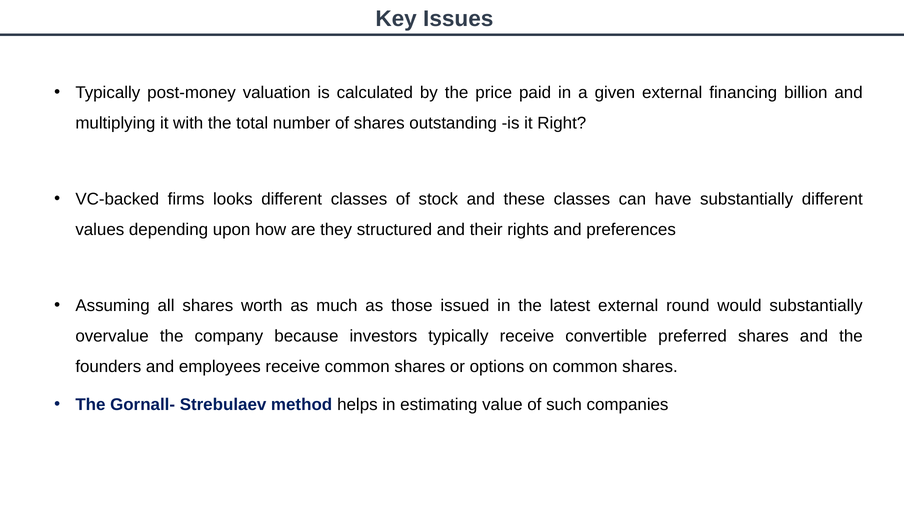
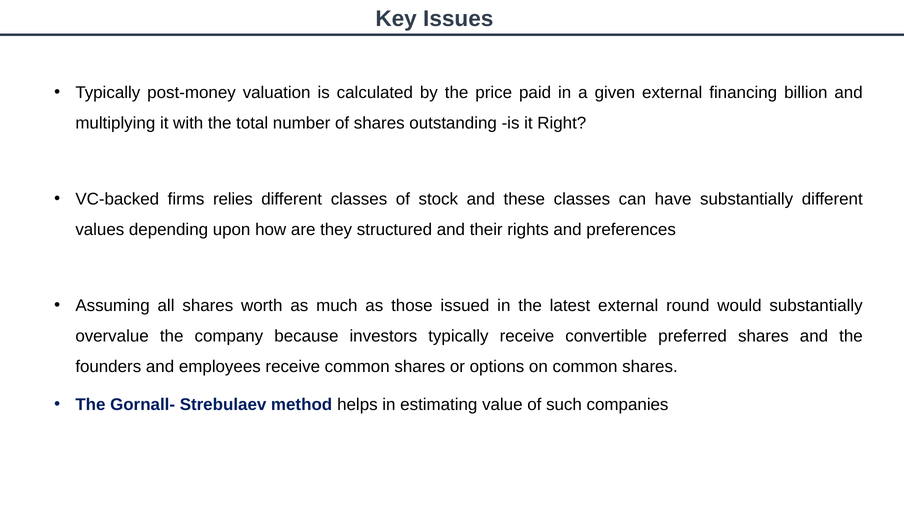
looks: looks -> relies (233, 199)
